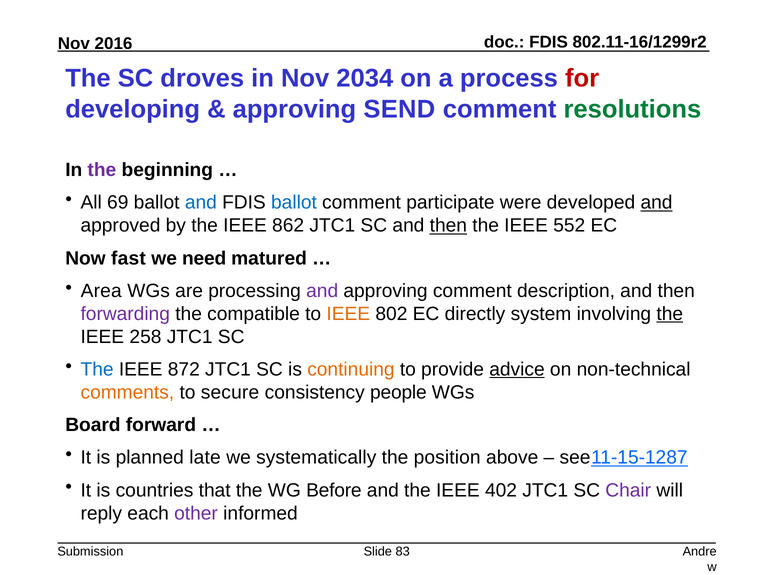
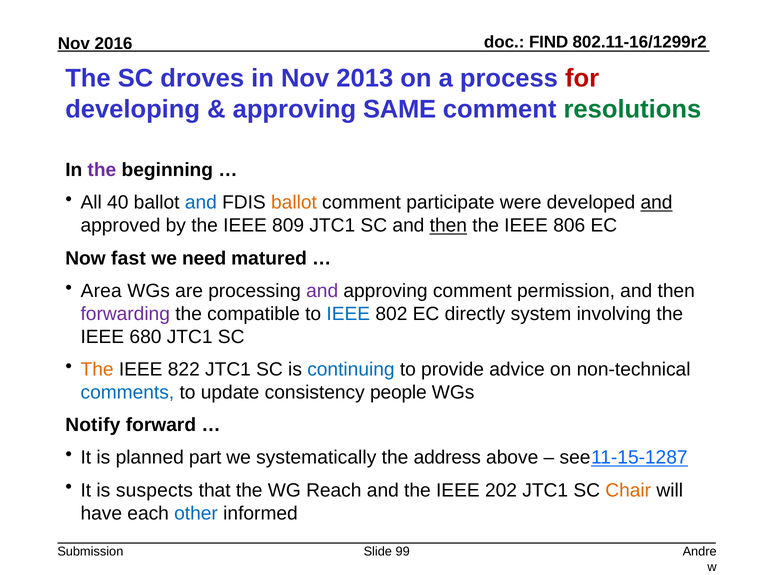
FDIS: FDIS -> FIND (549, 42)
2034: 2034 -> 2013 (365, 79)
SEND: SEND -> SAME (400, 109)
69: 69 -> 40 (118, 203)
ballot colour: blue -> orange (294, 203)
862: 862 -> 809 (288, 226)
552: 552 -> 806 (569, 226)
description: description -> permission (566, 291)
IEEE colour: orange -> blue (348, 314)
the underline: present -> none (670, 314)
258: 258 -> 680 (145, 337)
The colour: blue -> orange (97, 370)
872: 872 -> 822 (184, 370)
continuing colour: orange -> blue (351, 370)
advice underline: present -> none (517, 370)
comments colour: orange -> blue (127, 393)
secure: secure -> update (230, 393)
Board: Board -> Notify (93, 425)
late: late -> part (205, 458)
position: position -> address (447, 458)
countries: countries -> suspects (154, 490)
Before: Before -> Reach (334, 490)
402: 402 -> 202 (501, 490)
Chair colour: purple -> orange (628, 490)
reply: reply -> have (101, 513)
other colour: purple -> blue (196, 513)
83: 83 -> 99 (403, 552)
